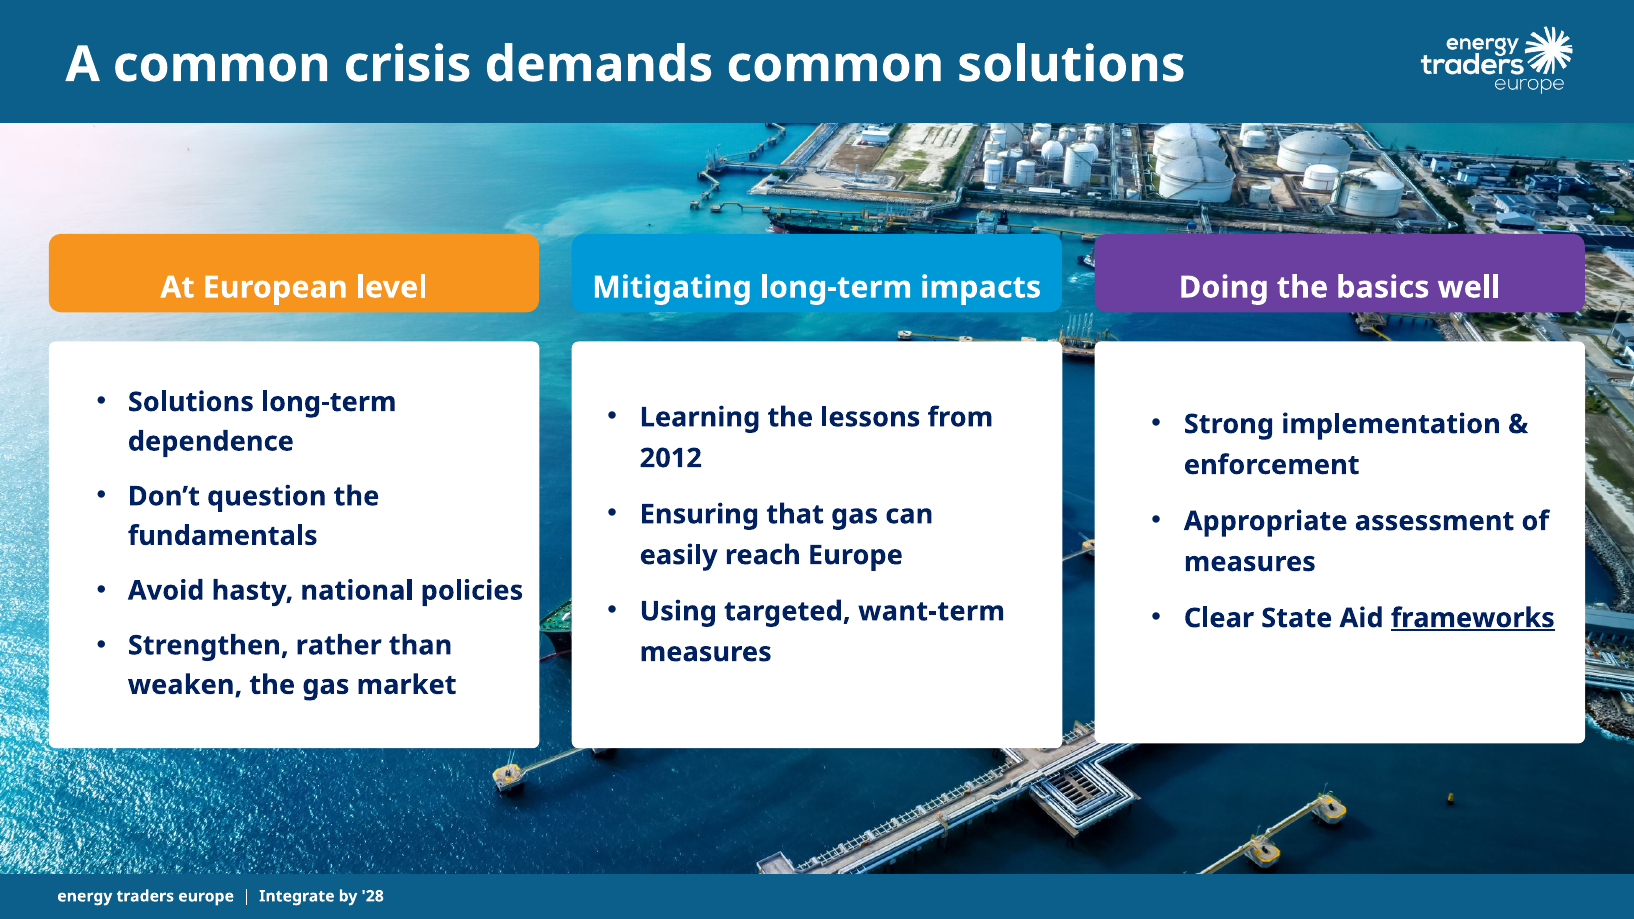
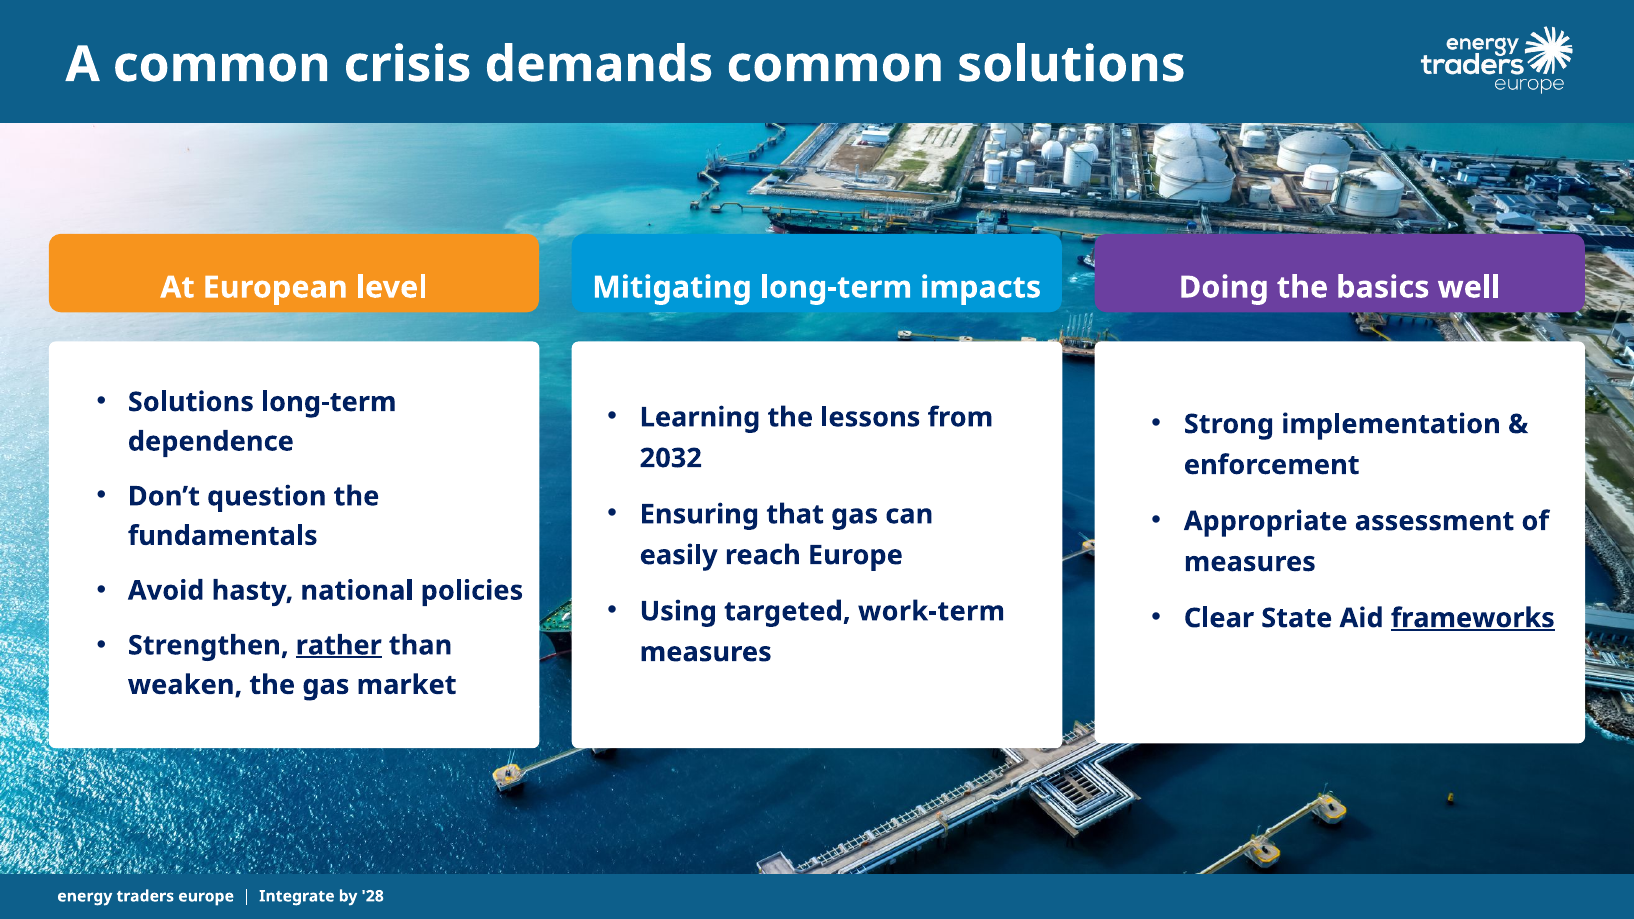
2012: 2012 -> 2032 (671, 458)
want-term: want-term -> work-term (932, 611)
rather underline: none -> present (339, 646)
